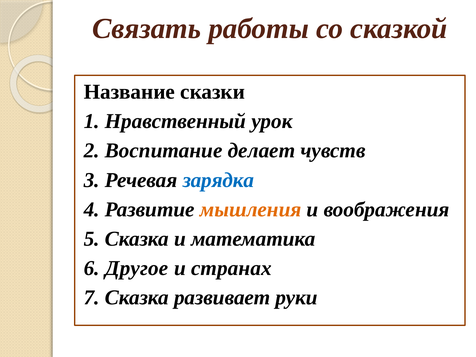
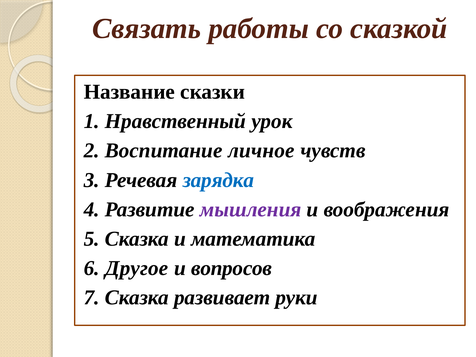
делает: делает -> личное (261, 151)
мышления colour: orange -> purple (251, 209)
странах: странах -> вопросов (232, 268)
